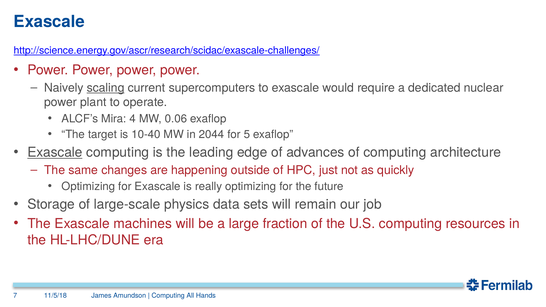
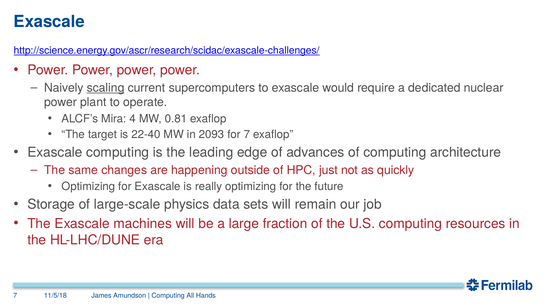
0.06: 0.06 -> 0.81 (176, 119)
10-40: 10-40 -> 22-40 (146, 135)
2044: 2044 -> 2093 (212, 135)
for 5: 5 -> 7 (247, 135)
Exascale underline: present -> none (55, 153)
